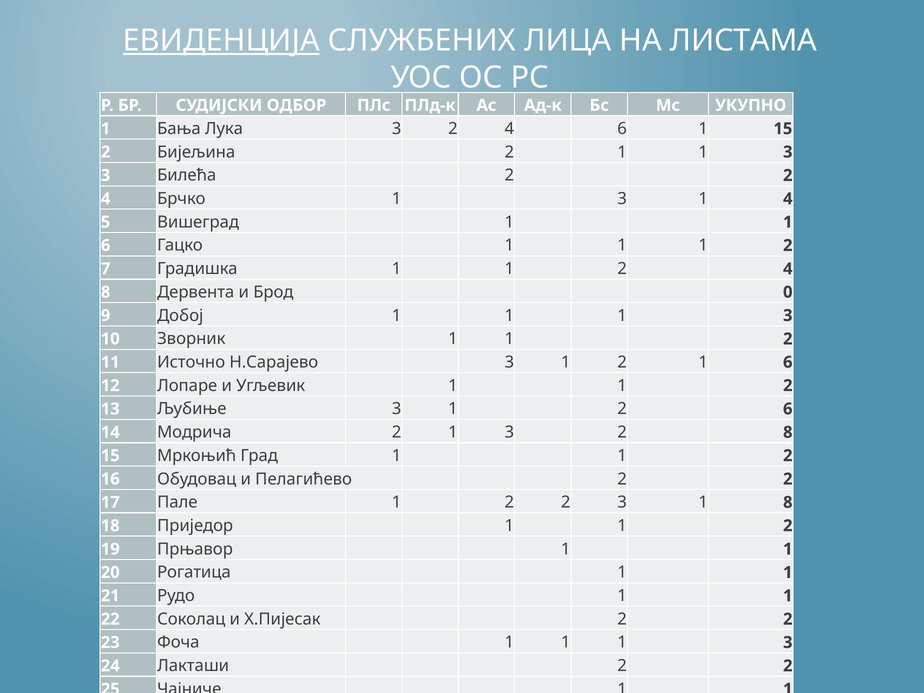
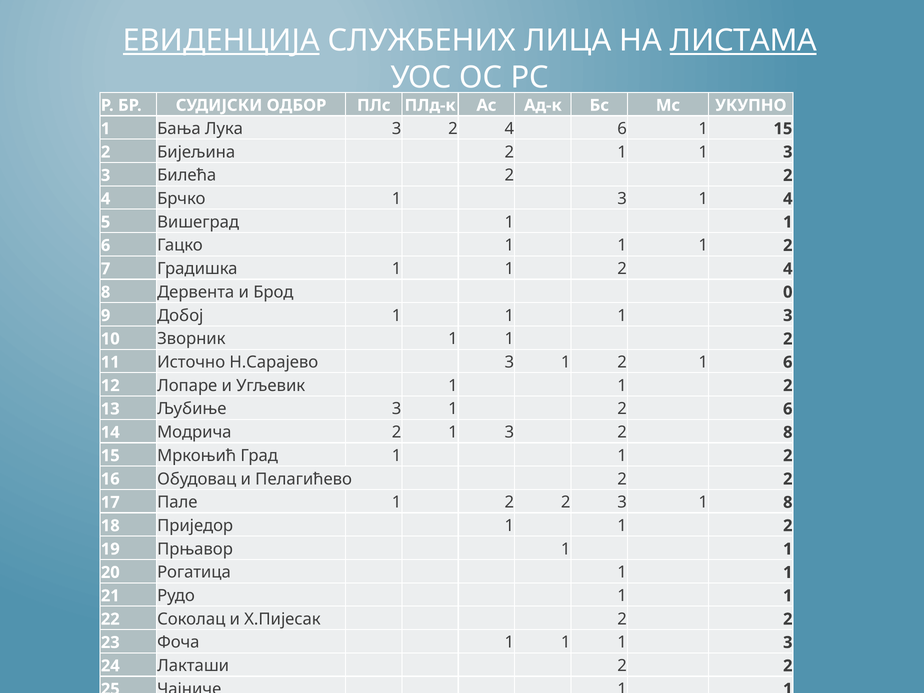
ЛИСТАМА underline: none -> present (743, 41)
